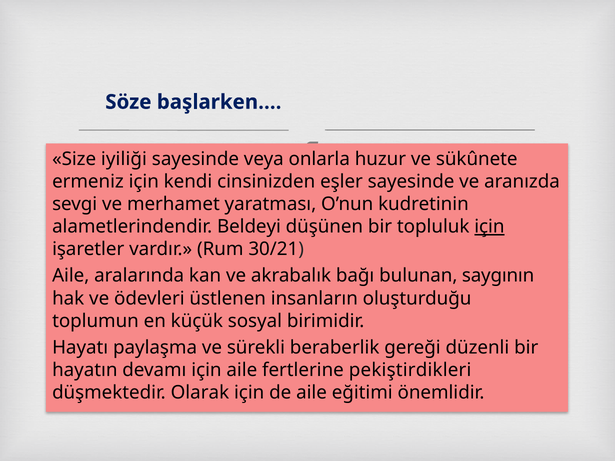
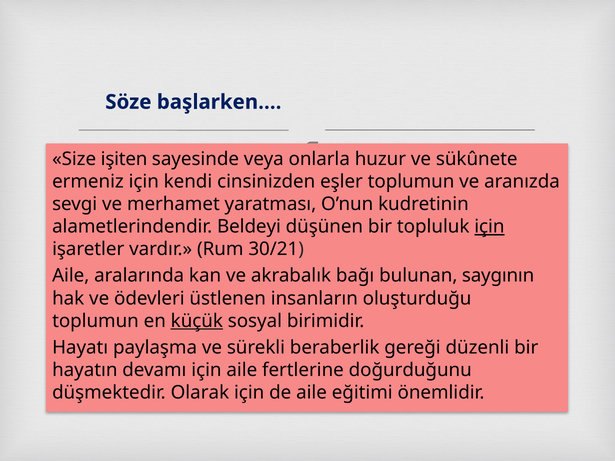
iyiliği: iyiliği -> işiten (124, 159)
eşler sayesinde: sayesinde -> toplumun (411, 182)
küçük underline: none -> present (197, 321)
pekiştirdikleri: pekiştirdikleri -> doğurduğunu (410, 370)
